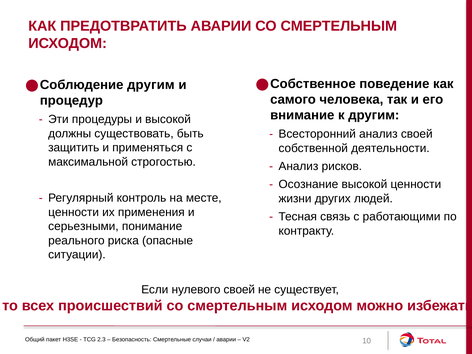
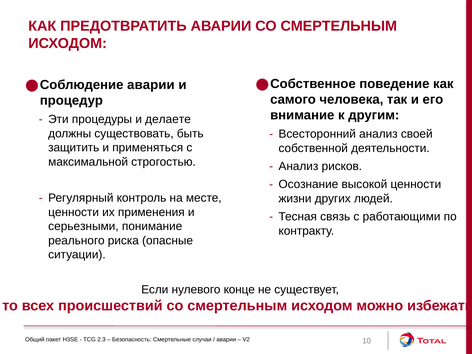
другим: другим -> аварии (151, 85)
и высокой: высокой -> делаете (168, 119)
нулевого своей: своей -> конце (239, 290)
